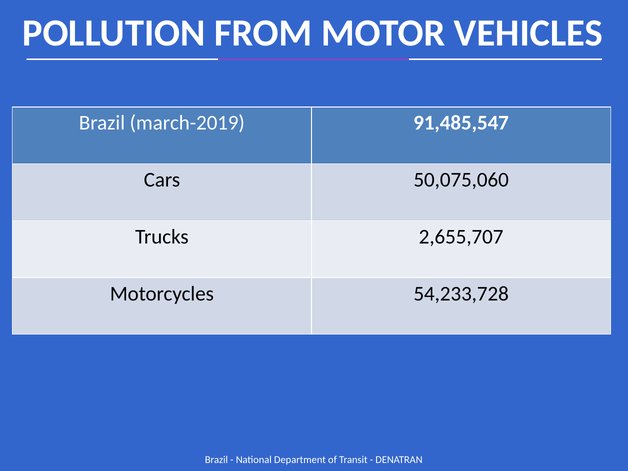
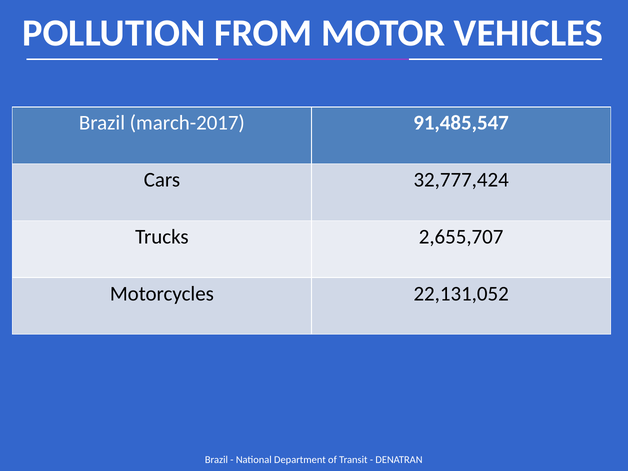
march-2019: march-2019 -> march-2017 (187, 123)
50,075,060: 50,075,060 -> 32,777,424 (461, 180)
54,233,728: 54,233,728 -> 22,131,052 (461, 294)
